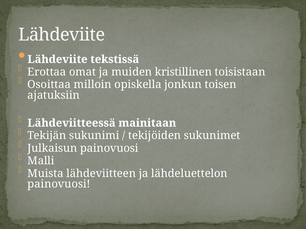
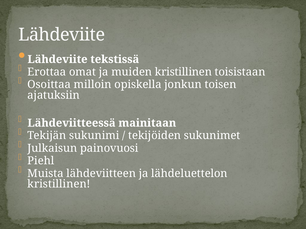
Malli: Malli -> Piehl (41, 161)
painovuosi: painovuosi -> kristillinen (59, 184)
